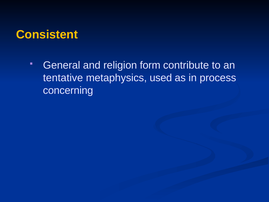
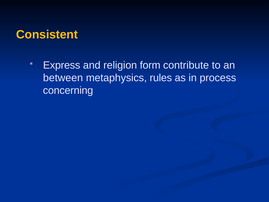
General: General -> Express (62, 65)
tentative: tentative -> between (63, 78)
used: used -> rules (161, 78)
